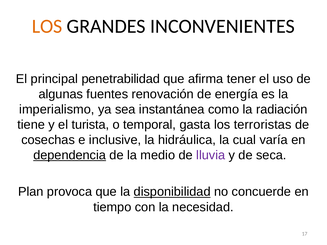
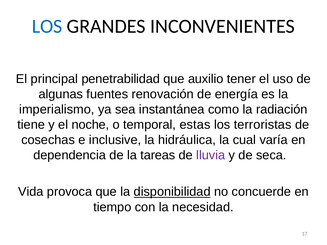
LOS colour: orange -> blue (47, 26)
afirma: afirma -> auxilio (206, 79)
turista: turista -> noche (90, 125)
gasta: gasta -> estas (195, 125)
dependencia underline: present -> none (70, 155)
medio: medio -> tareas (158, 155)
Plan: Plan -> Vida (31, 192)
